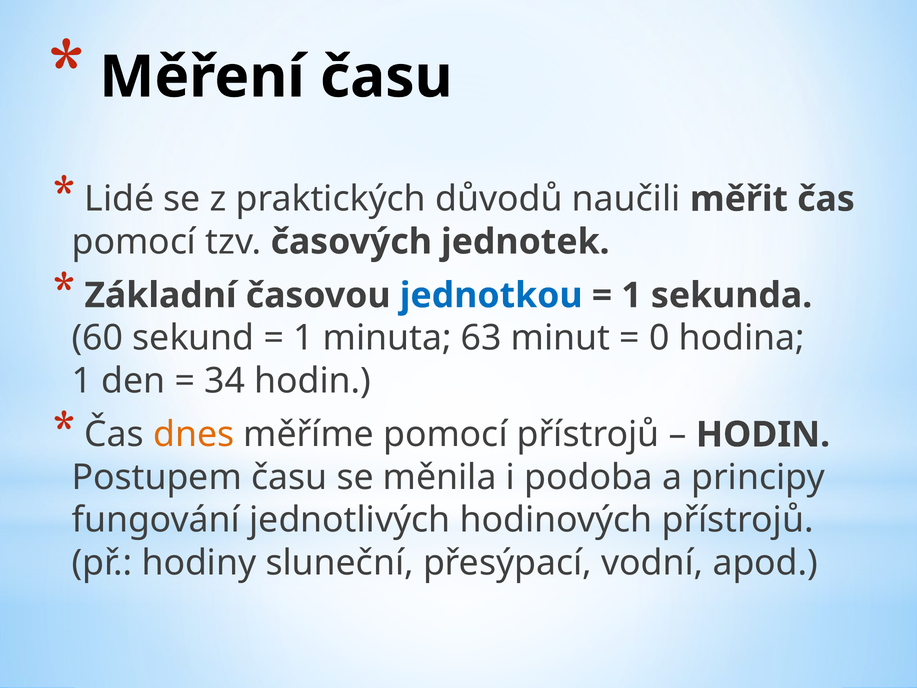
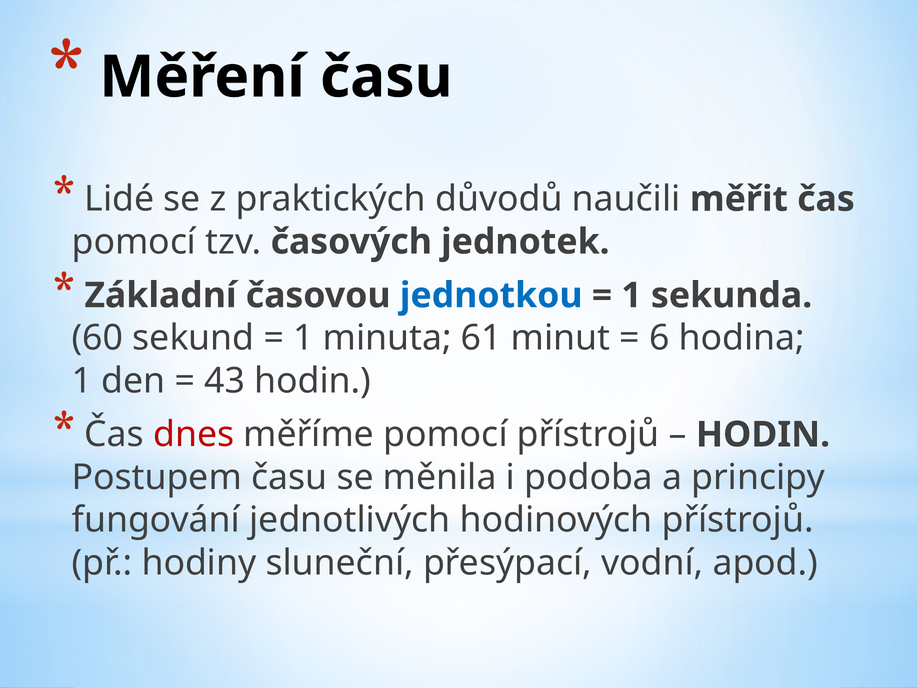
63: 63 -> 61 (481, 338)
0: 0 -> 6 (659, 338)
34: 34 -> 43 (225, 381)
dnes colour: orange -> red (194, 434)
